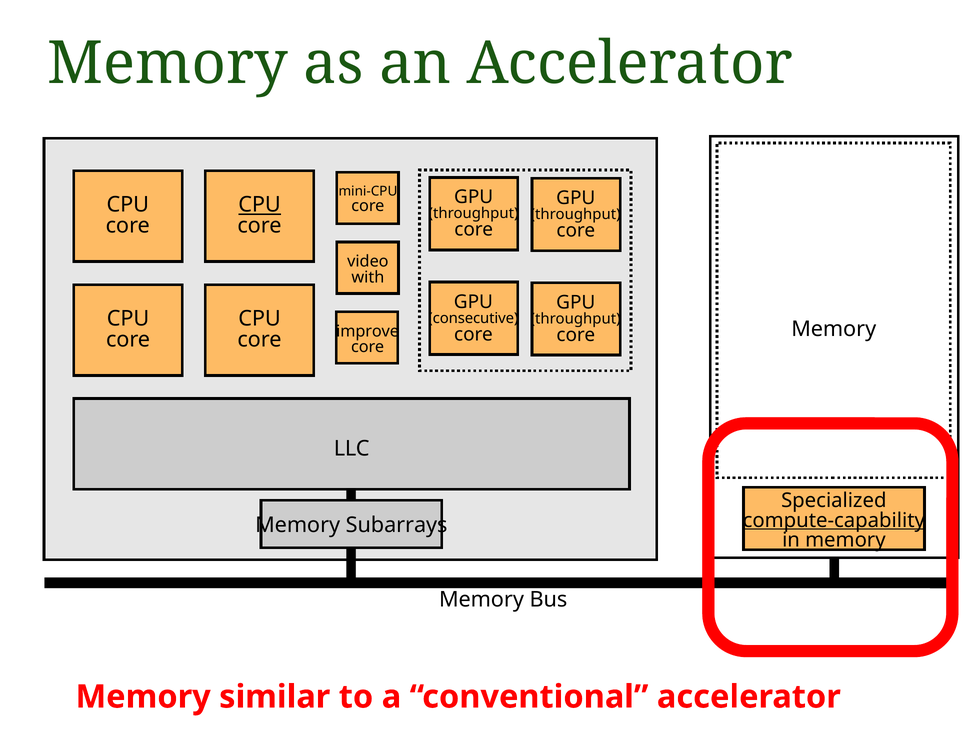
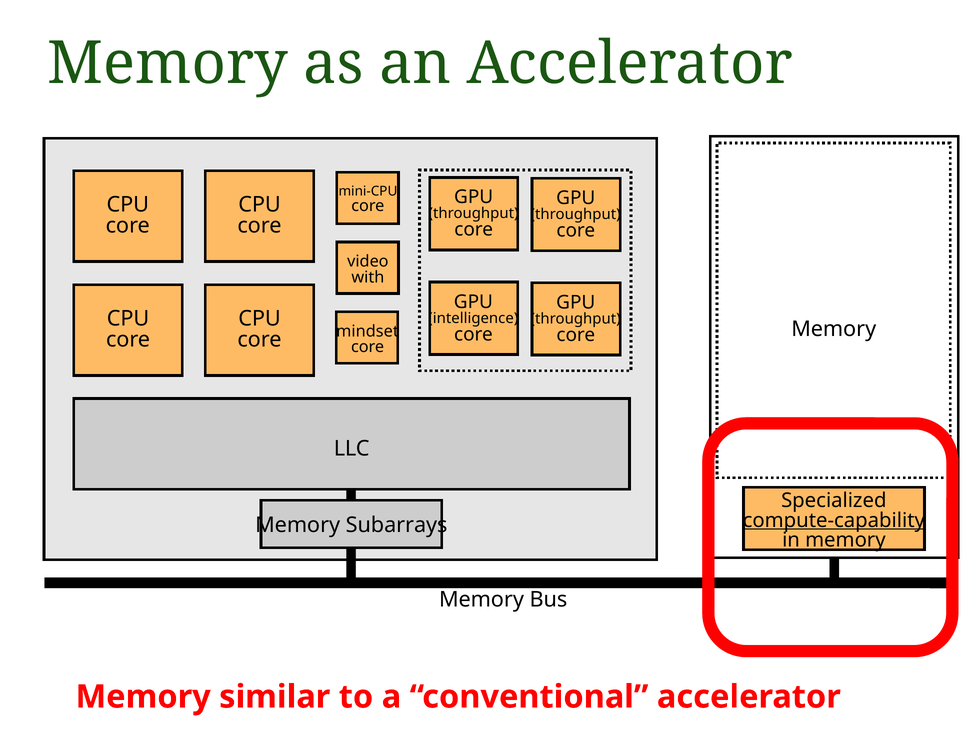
CPU underline: present -> none (260, 205)
consecutive: consecutive -> intelligence (473, 318)
improve: improve -> mindset (368, 331)
